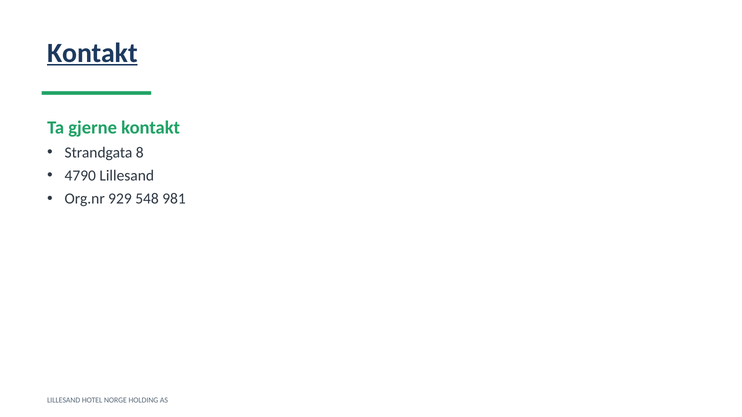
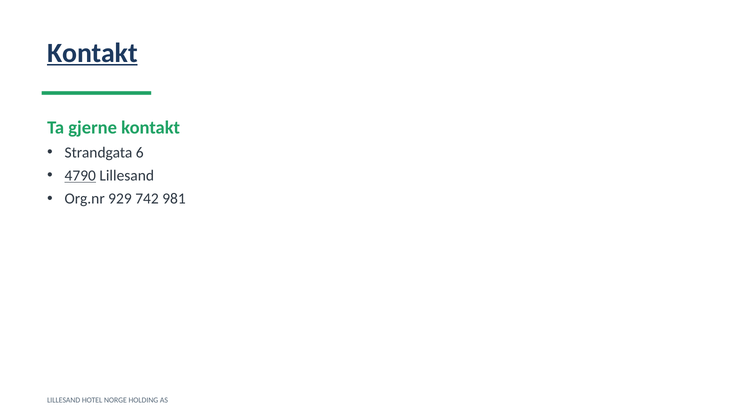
8: 8 -> 6 (140, 153)
4790 underline: none -> present (80, 176)
548: 548 -> 742 (147, 199)
